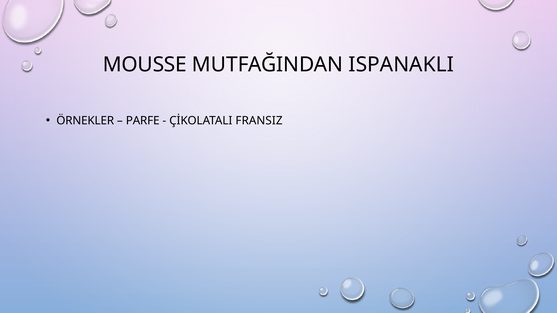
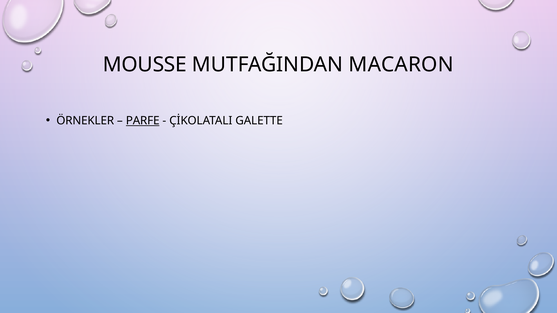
ISPANAKLI: ISPANAKLI -> MACARON (401, 65)
PARFE underline: none -> present (143, 121)
FRANSIZ: FRANSIZ -> GALETTE (259, 121)
